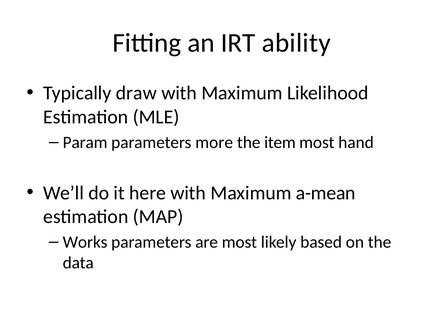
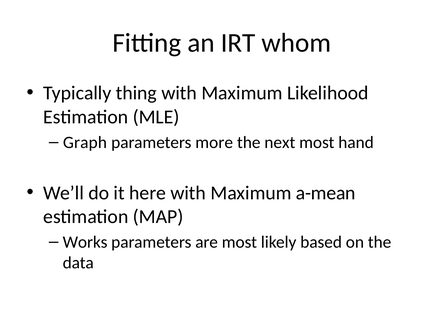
ability: ability -> whom (296, 43)
draw: draw -> thing (136, 93)
Param: Param -> Graph (85, 142)
item: item -> next (280, 142)
